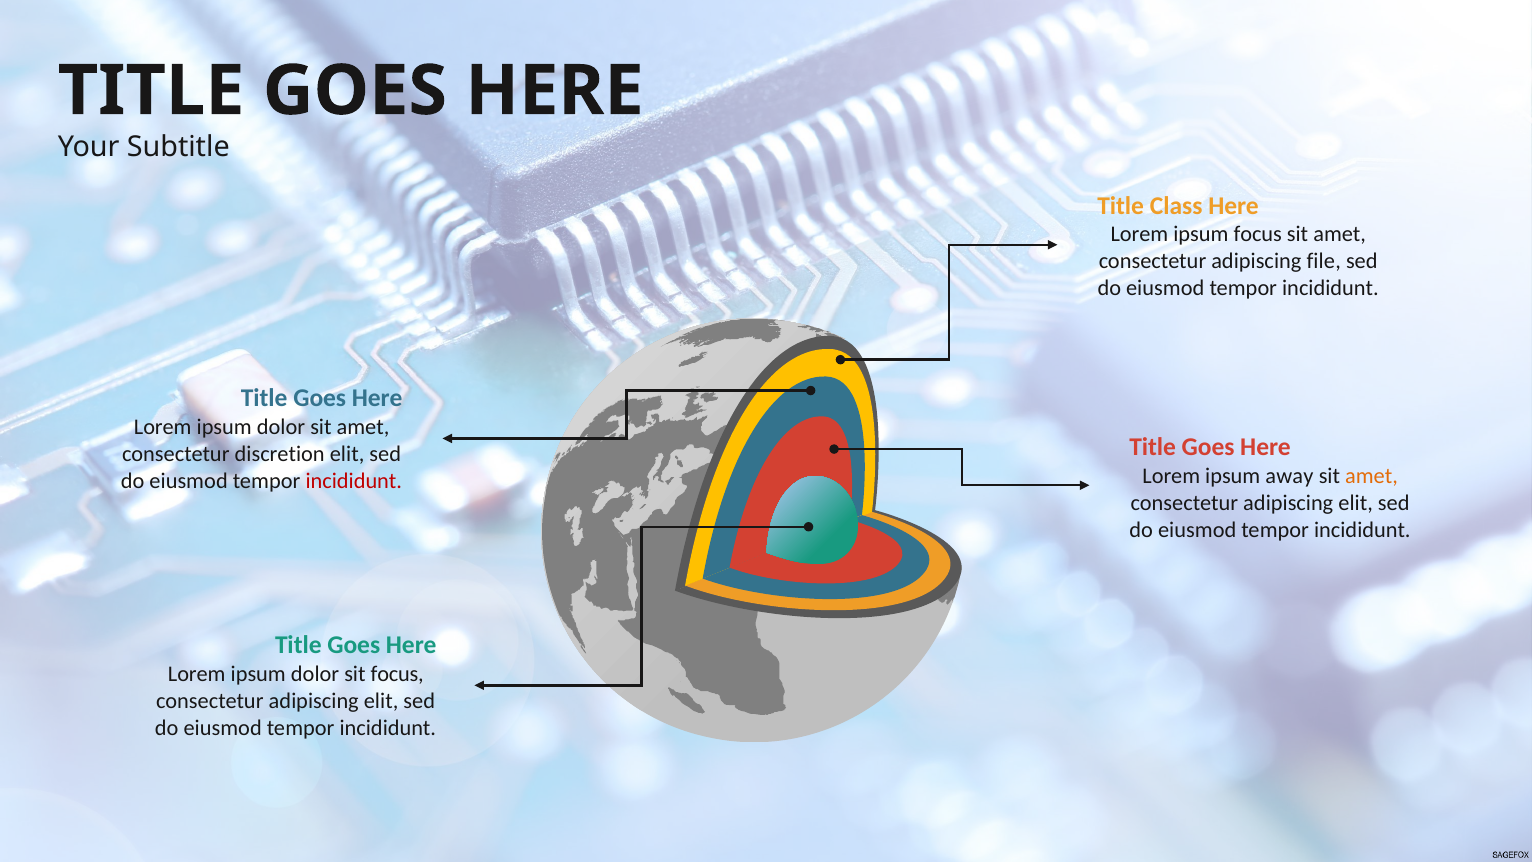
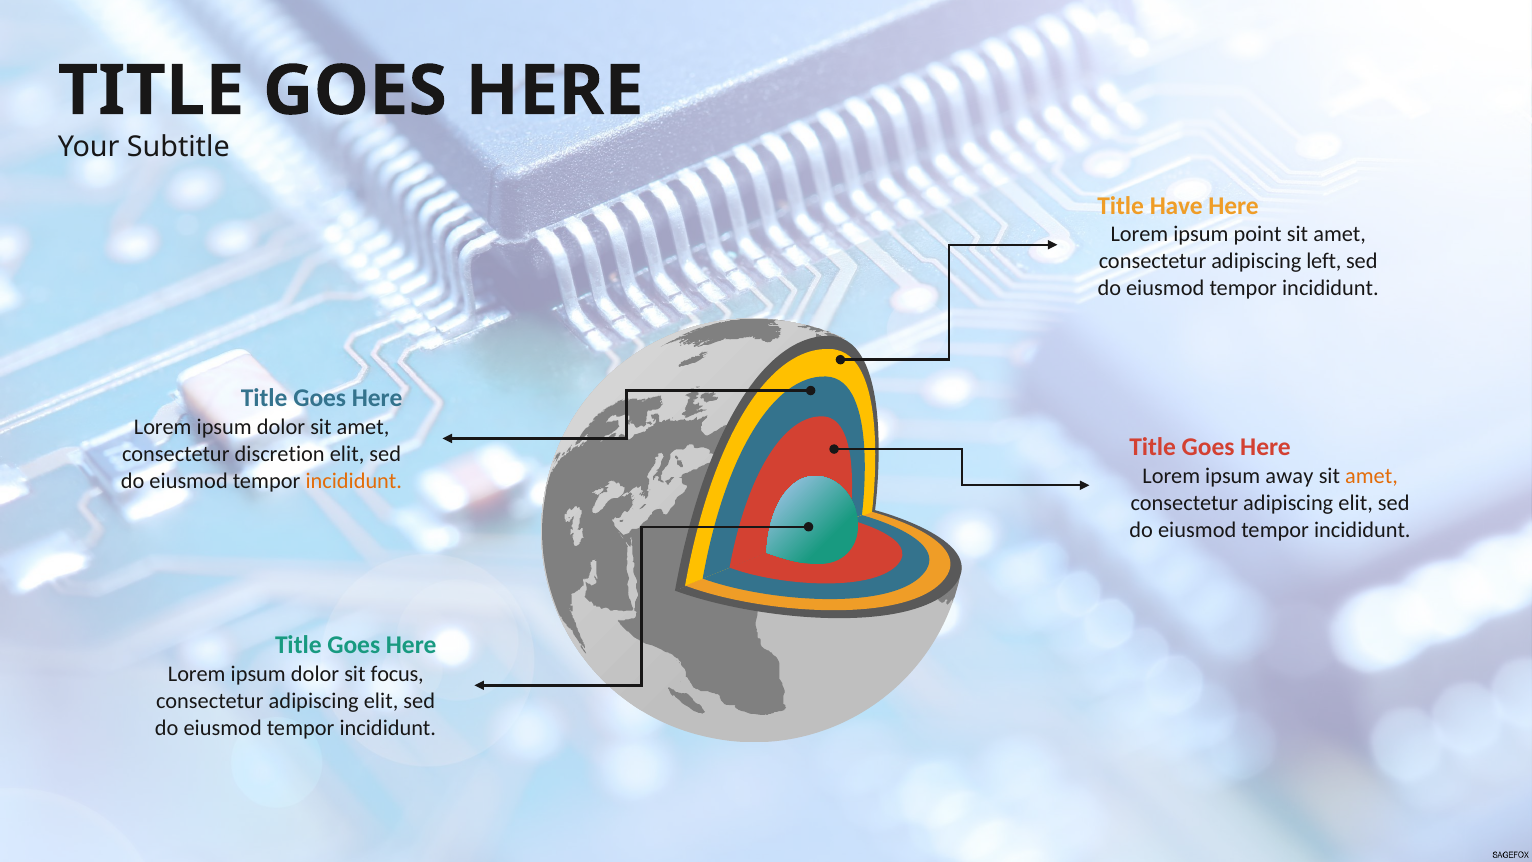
Class: Class -> Have (1176, 206)
ipsum focus: focus -> point (1258, 234)
file: file -> left (1324, 261)
incididunt colour: red -> orange (354, 481)
